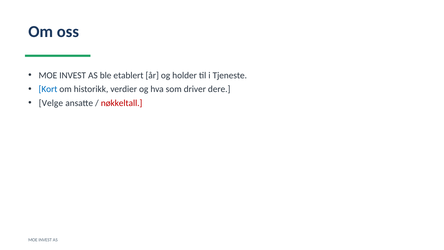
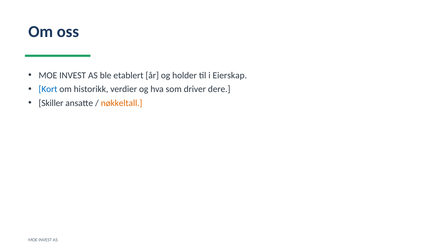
Tjeneste: Tjeneste -> Eierskap (230, 75)
Velge: Velge -> Skiller (51, 103)
nøkkeltall colour: red -> orange (122, 103)
